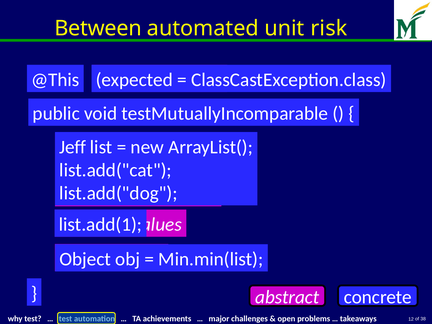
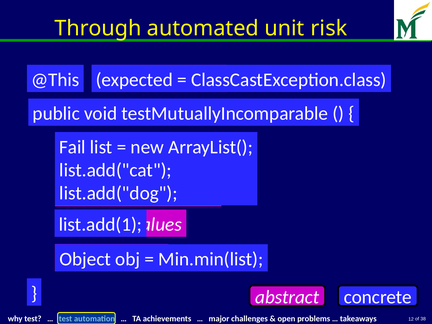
Between: Between -> Through (98, 29)
Jeff: Jeff -> Fail (72, 147)
